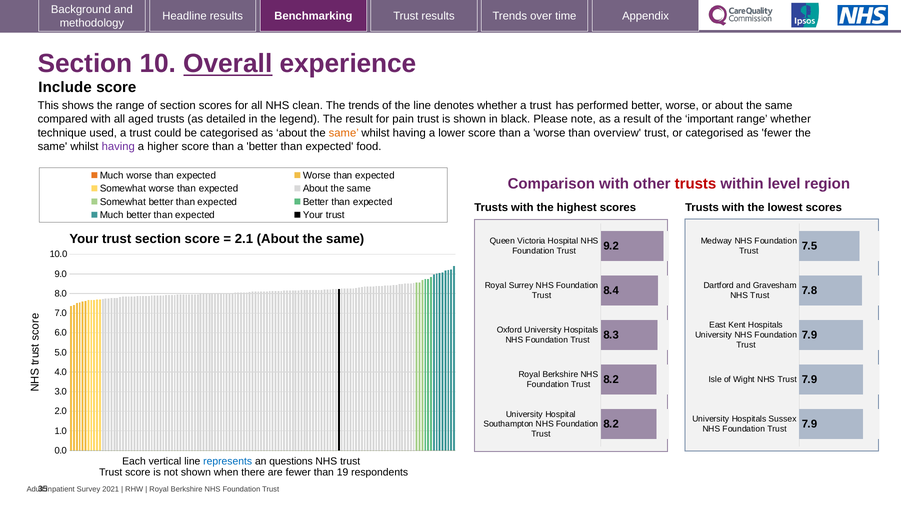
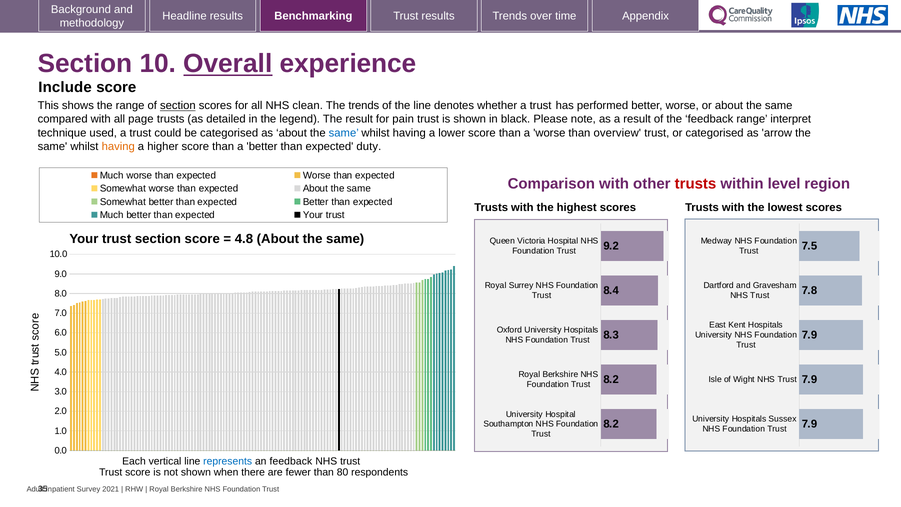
section underline: none -> present (178, 106)
aged: aged -> page (141, 119)
the important: important -> feedback (709, 119)
range whether: whether -> interpret (791, 119)
same colour: orange -> blue (344, 133)
as fewer: fewer -> arrow (777, 133)
having colour: purple -> orange (118, 146)
food: food -> duty (369, 146)
2.1: 2.1 -> 4.8 (244, 239)
an questions: questions -> feedback (291, 461)
19: 19 -> 80 (343, 472)
